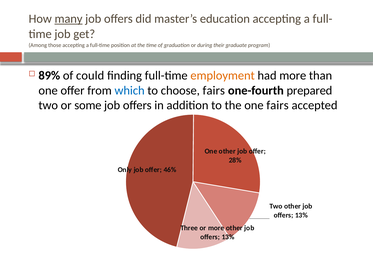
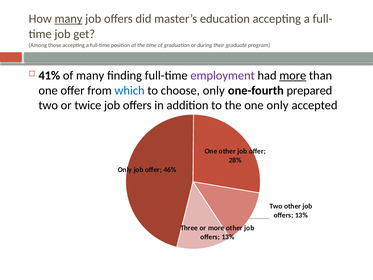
89%: 89% -> 41% (49, 75)
of could: could -> many (90, 75)
employment colour: orange -> purple (223, 75)
more underline: none -> present (293, 75)
choose fairs: fairs -> only (214, 90)
some: some -> twice (88, 105)
one fairs: fairs -> only (278, 105)
